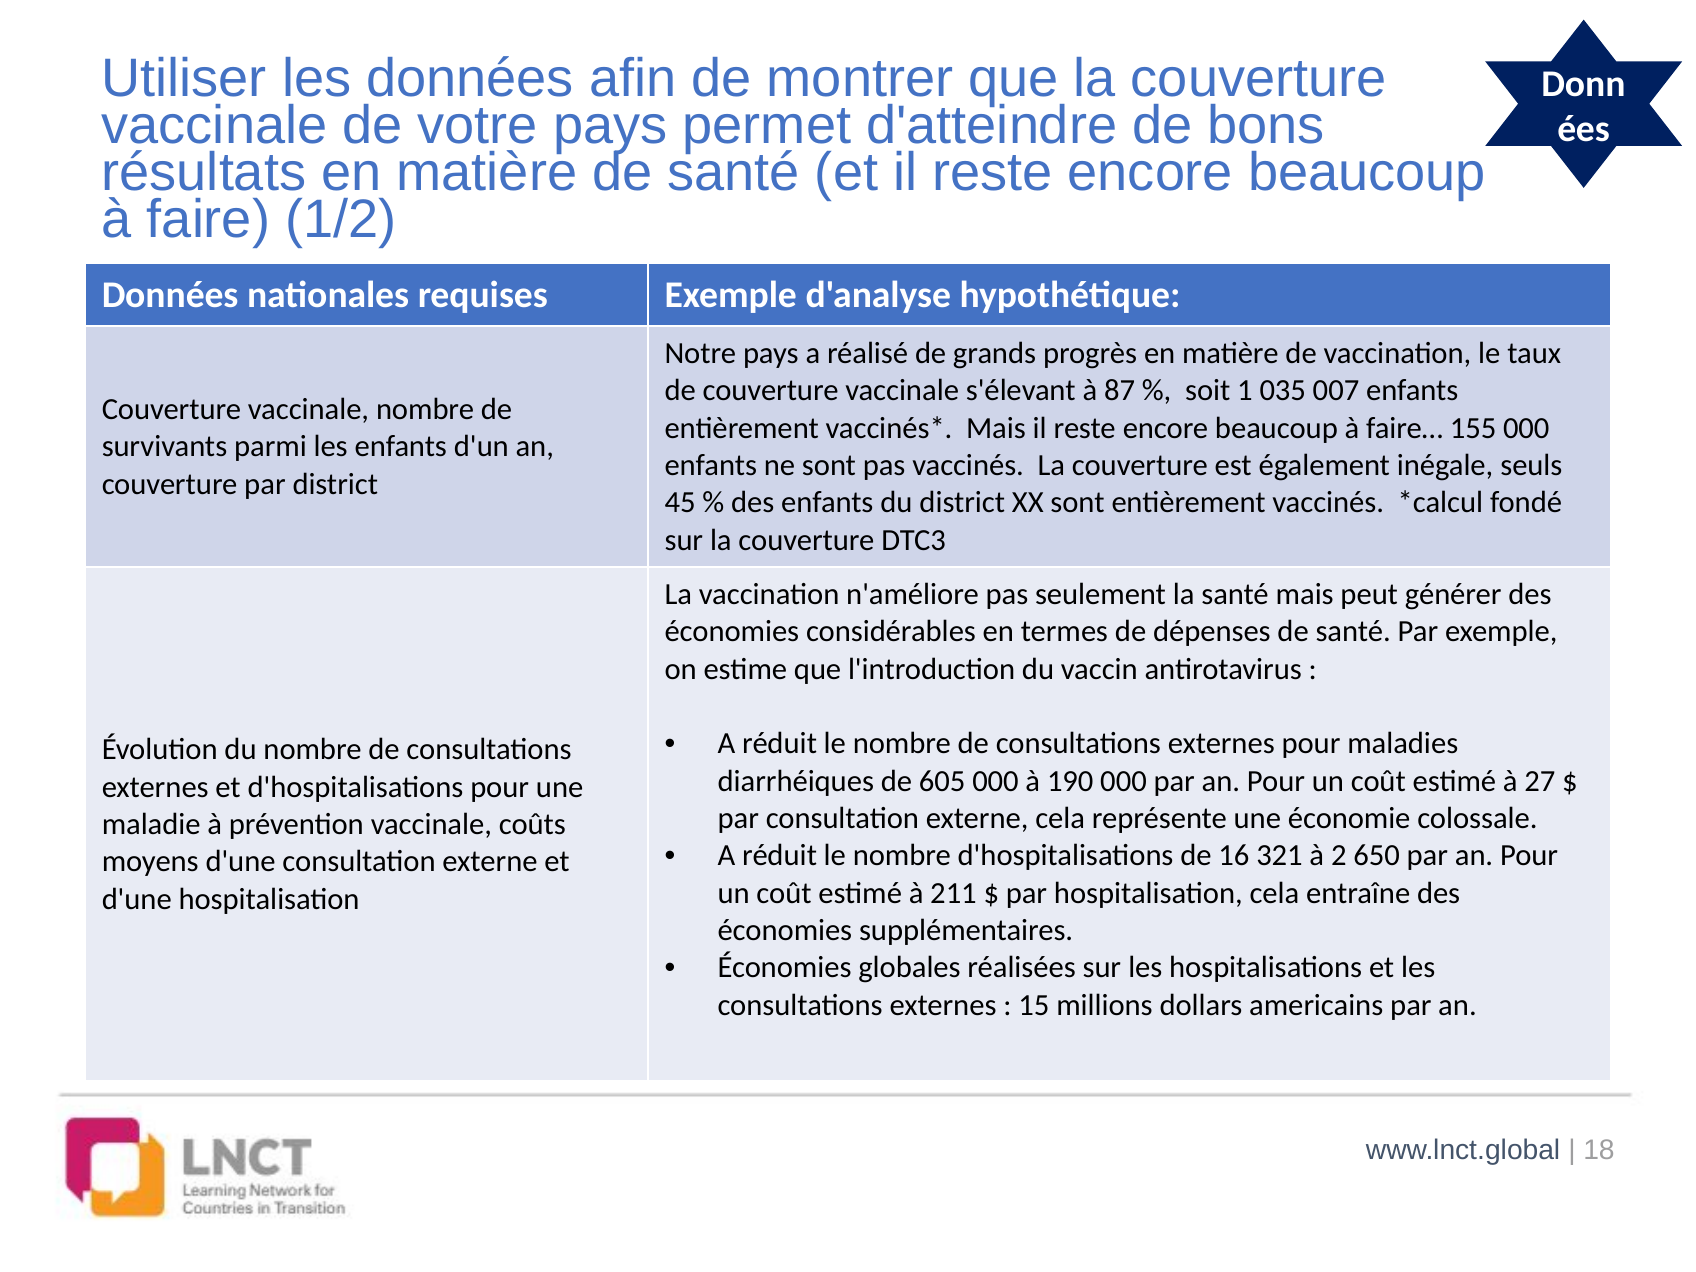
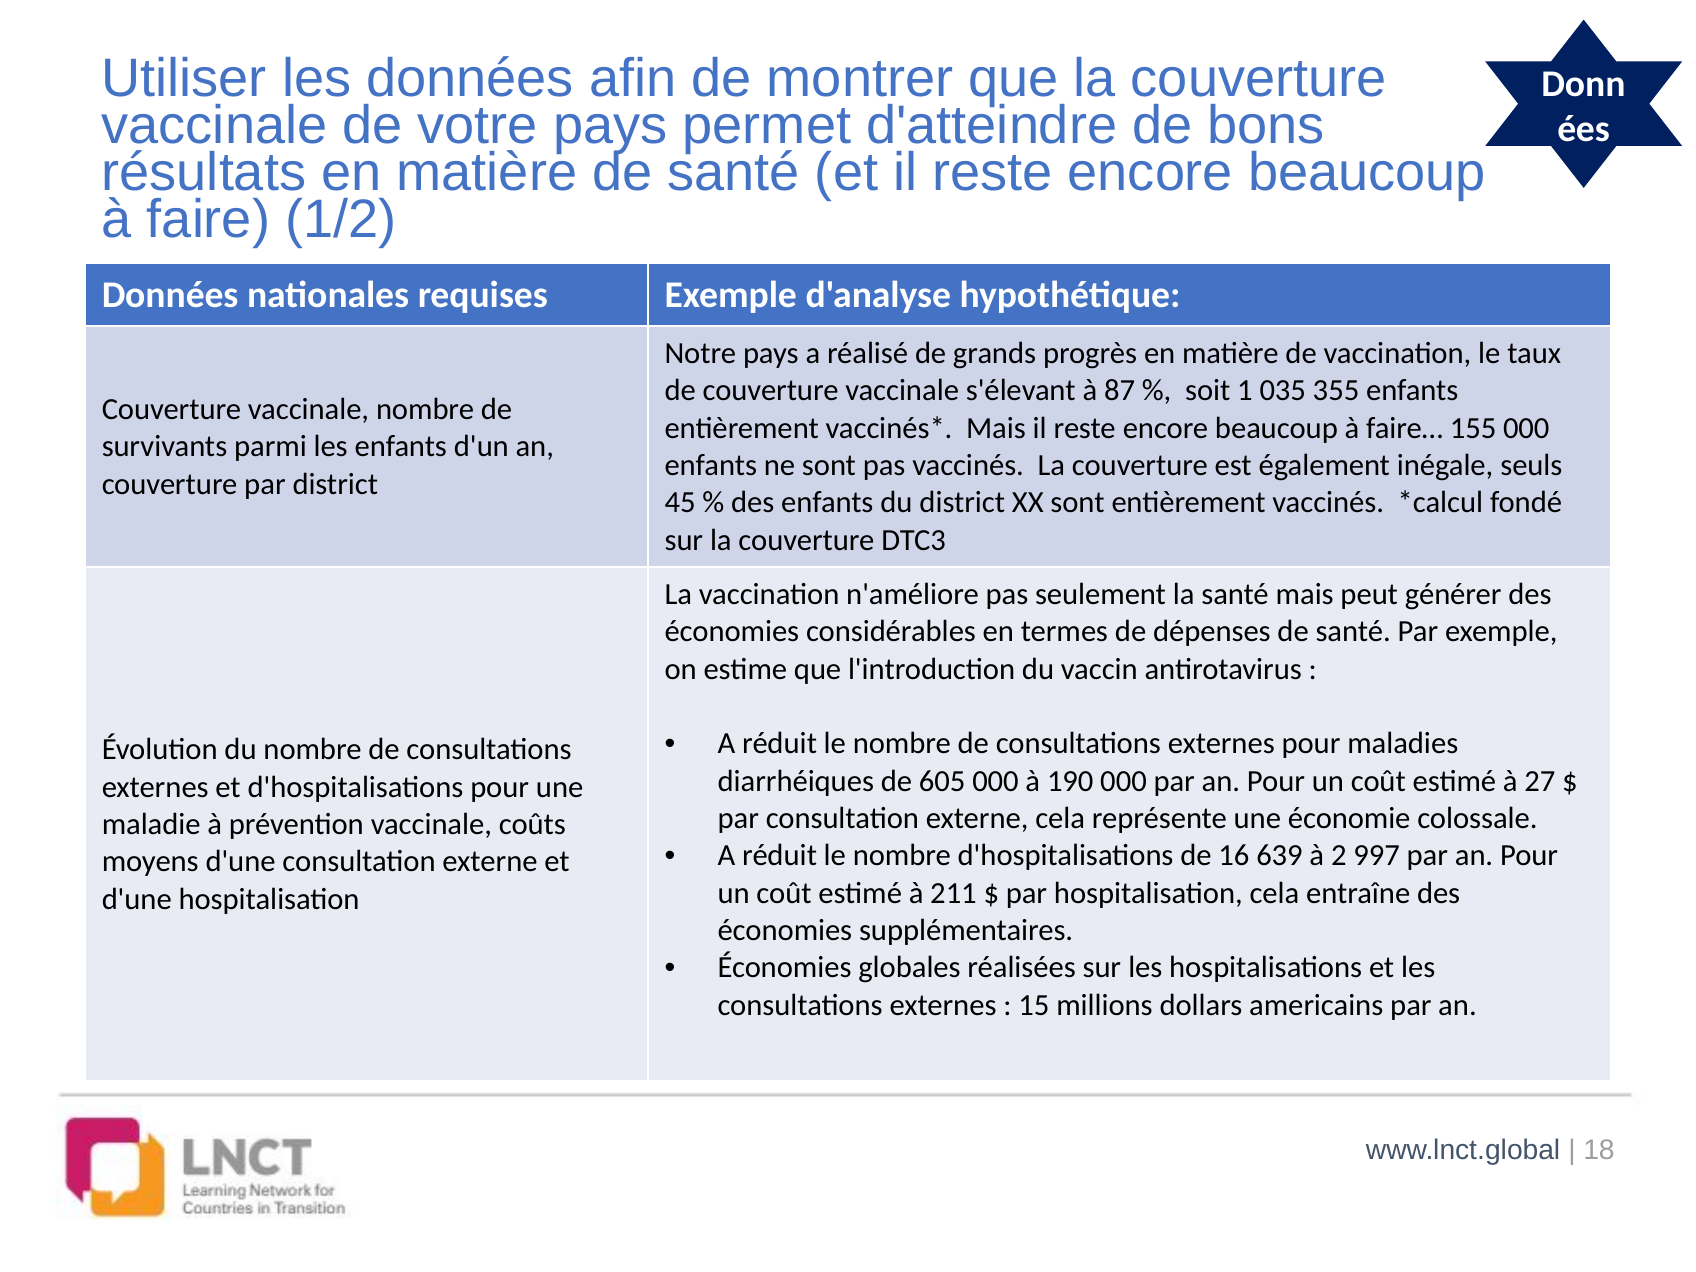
007: 007 -> 355 (1336, 391)
321: 321 -> 639 (1279, 856)
650: 650 -> 997 (1377, 856)
